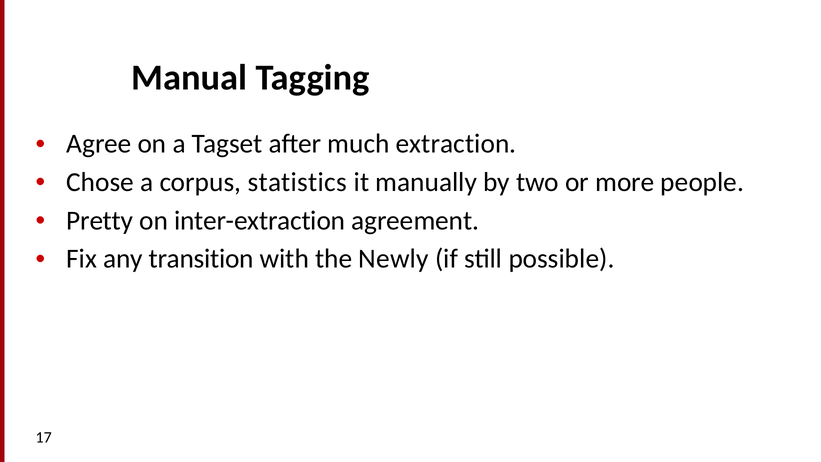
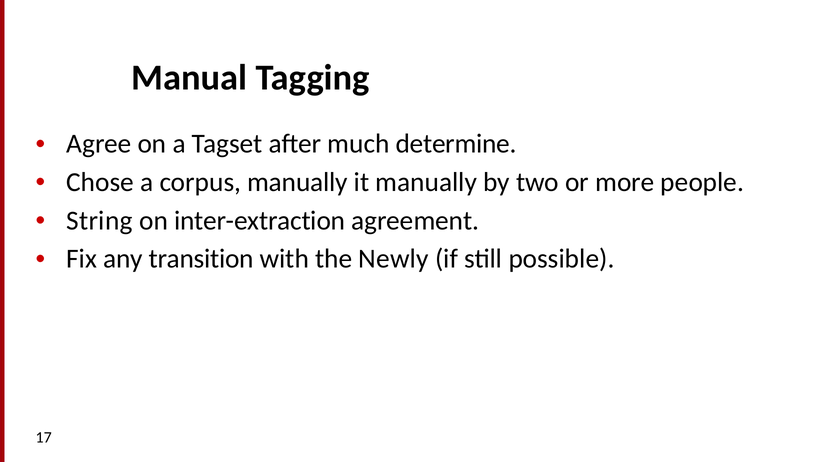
extraction: extraction -> determine (456, 144)
corpus statistics: statistics -> manually (297, 182)
Pretty: Pretty -> String (99, 220)
